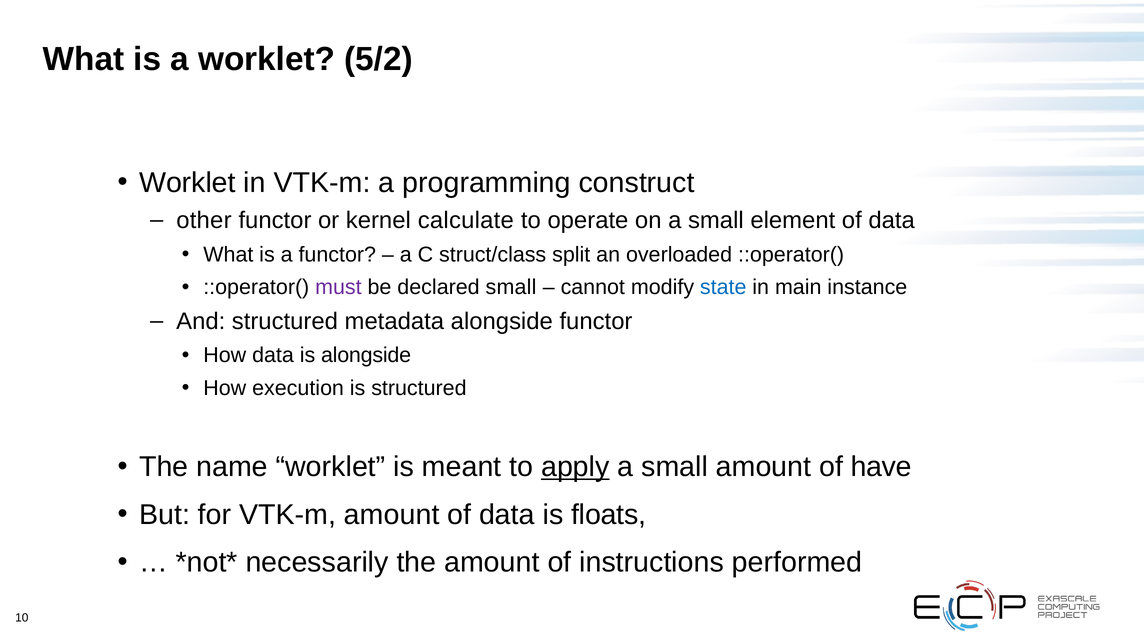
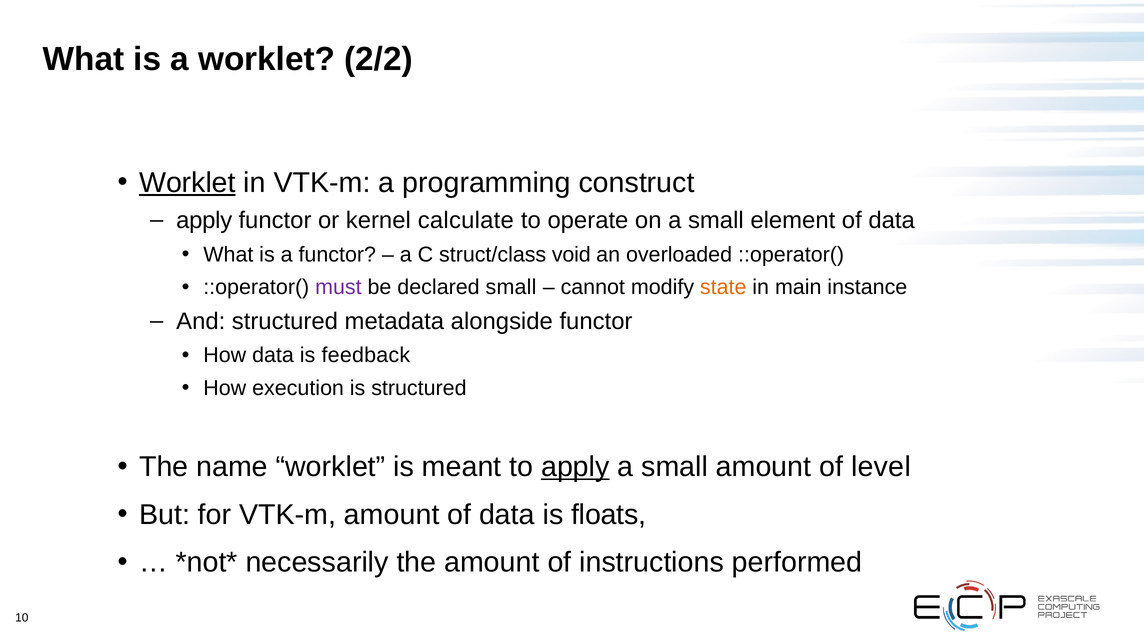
5/2: 5/2 -> 2/2 (379, 59)
Worklet underline: none -> present (187, 183)
other: other -> apply (204, 220)
split: split -> void (571, 254)
state colour: blue -> orange (723, 287)
is alongside: alongside -> feedback (366, 355)
have: have -> level (881, 467)
